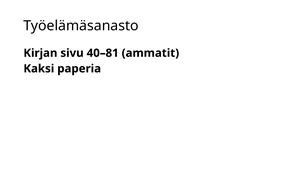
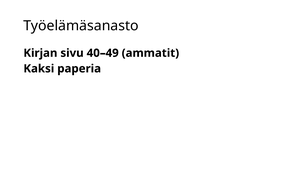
40–81: 40–81 -> 40–49 (103, 53)
